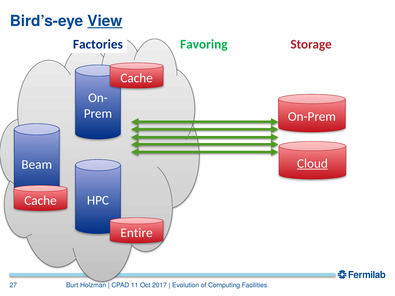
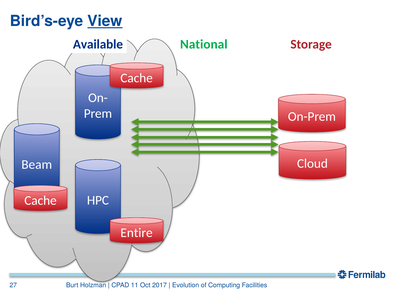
Factories: Factories -> Available (98, 44)
Favoring: Favoring -> National (204, 44)
Cloud underline: present -> none (312, 164)
